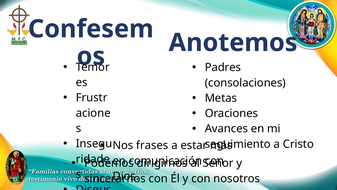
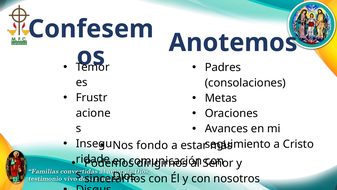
frases: frases -> fondo (152, 145)
